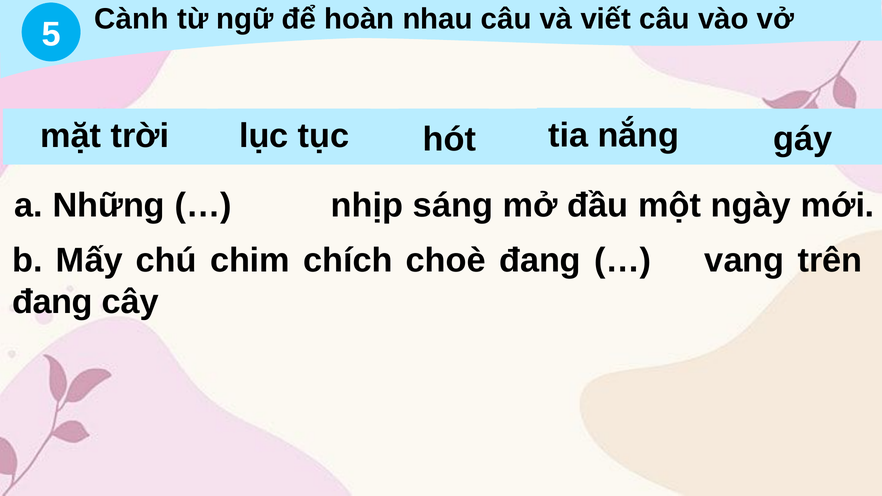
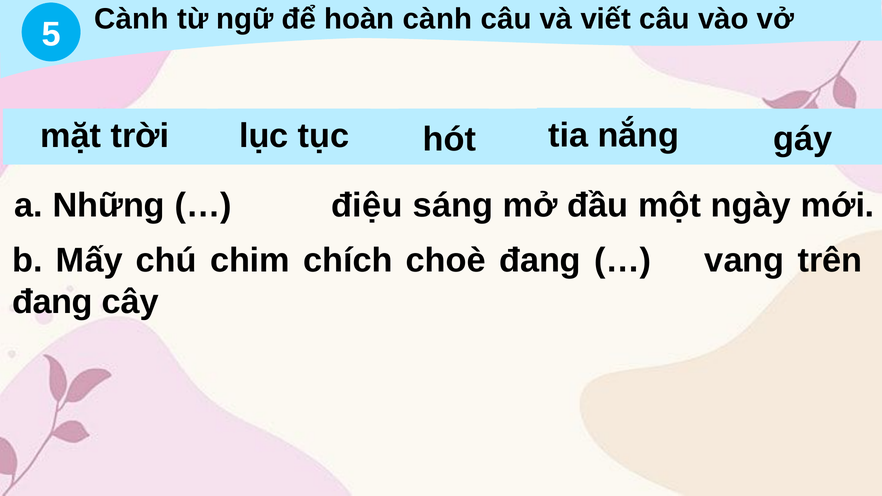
hoàn nhau: nhau -> cành (437, 19)
nhịp: nhịp -> điệu (367, 205)
